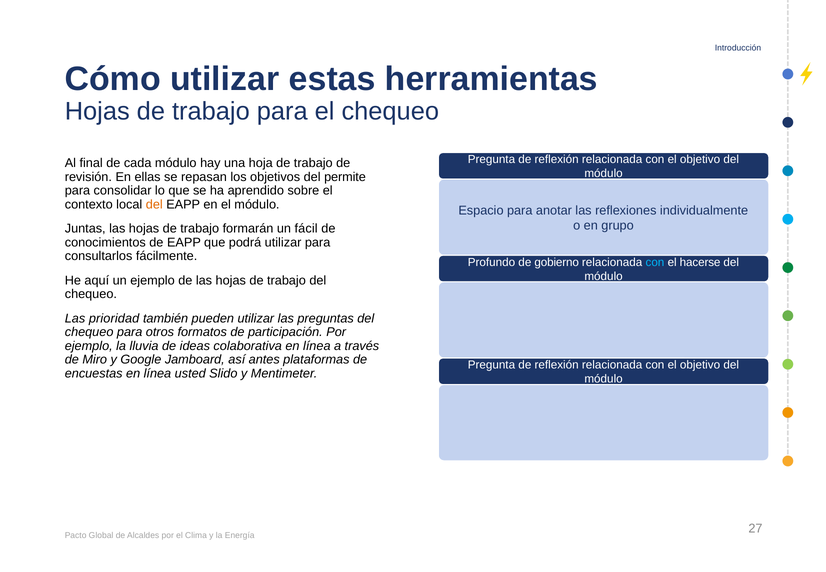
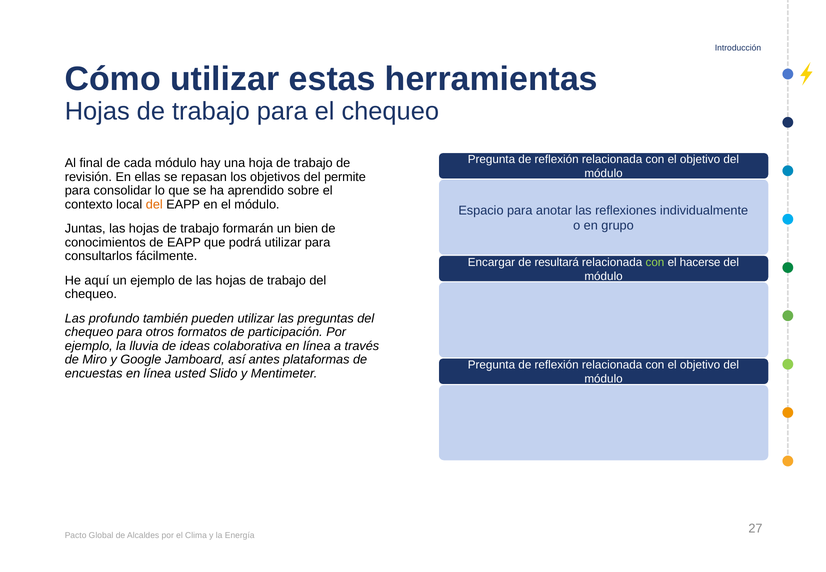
fácil: fácil -> bien (306, 229)
Profundo: Profundo -> Encargar (491, 262)
gobierno: gobierno -> resultará (557, 262)
con colour: light blue -> light green (655, 262)
prioridad: prioridad -> profundo (114, 318)
